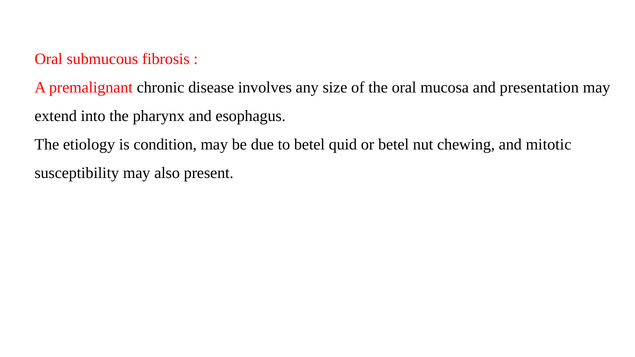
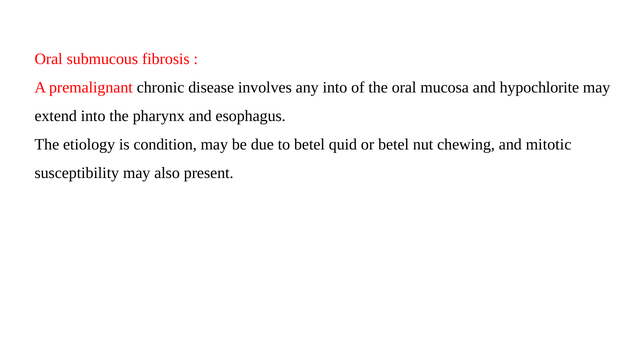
any size: size -> into (335, 87)
presentation: presentation -> hypochlorite (539, 87)
